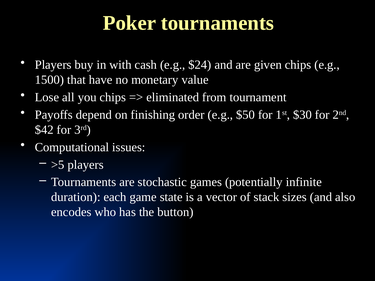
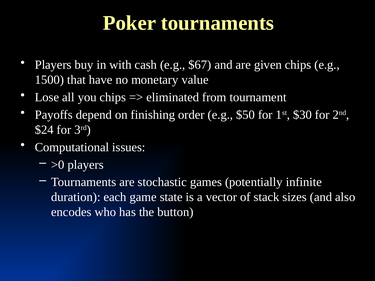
$24: $24 -> $67 (200, 65)
$42: $42 -> $24 (44, 130)
>5: >5 -> >0 (58, 165)
